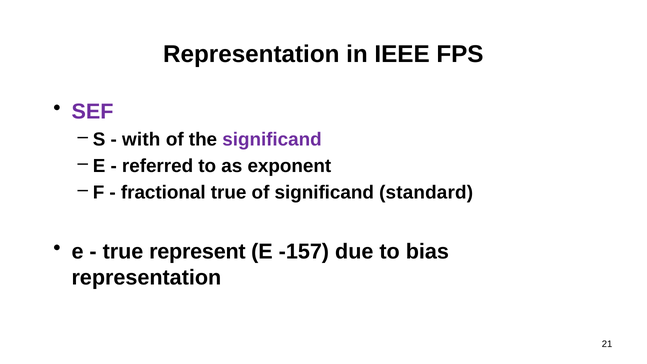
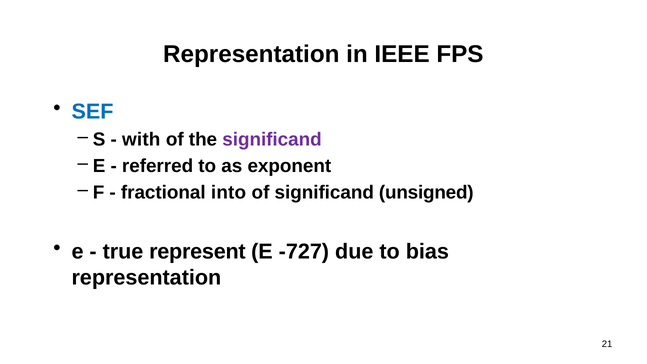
SEF colour: purple -> blue (92, 112)
fractional true: true -> into (229, 193)
standard: standard -> unsigned (426, 193)
-157: -157 -> -727 (304, 252)
